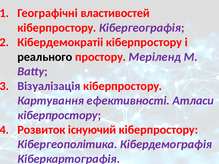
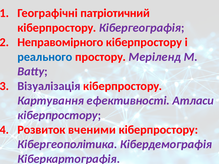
властивостей: властивостей -> патріотичний (115, 13)
Кібердемократіі: Кібердемократіі -> Неправомірного (60, 42)
реального colour: black -> blue (45, 57)
існуючий: існуючий -> вченими (92, 130)
